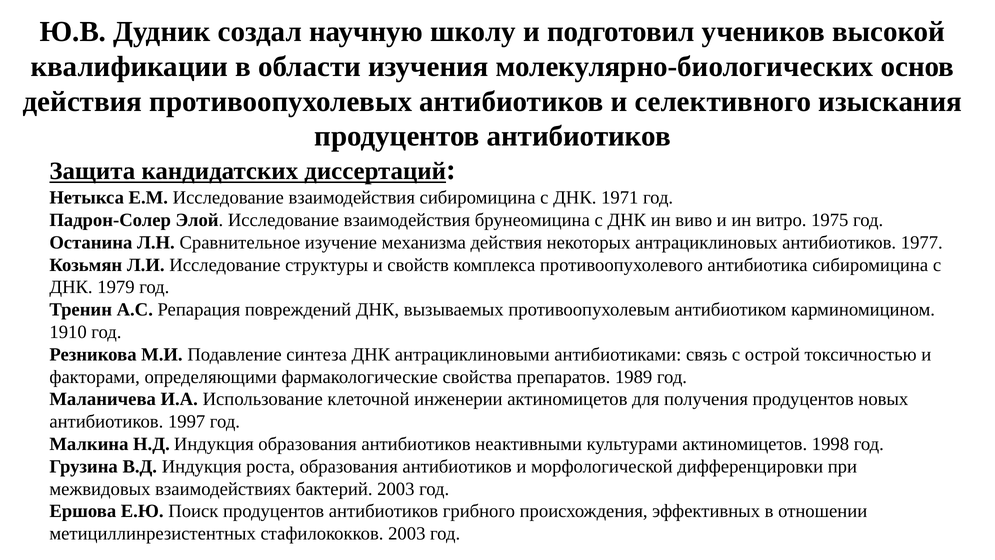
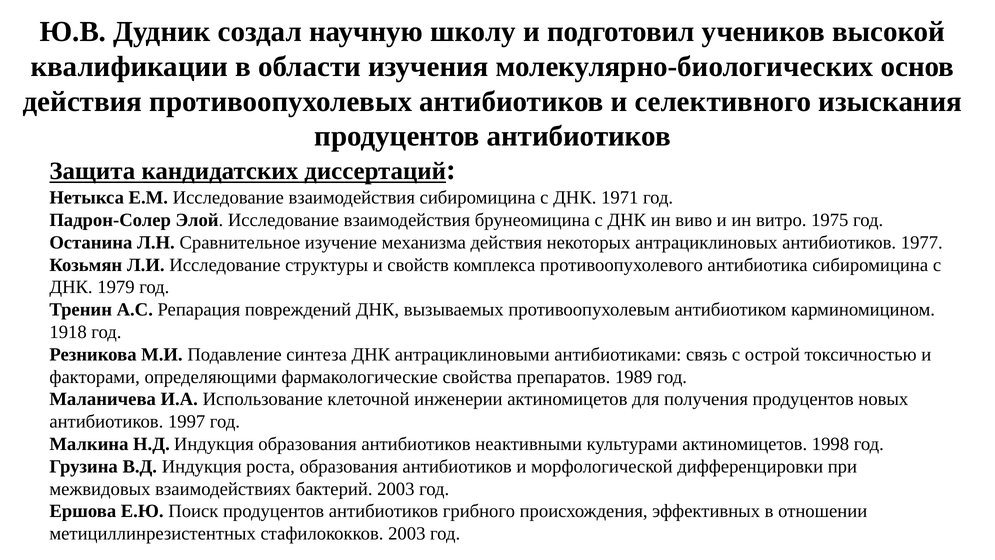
1910: 1910 -> 1918 (68, 332)
